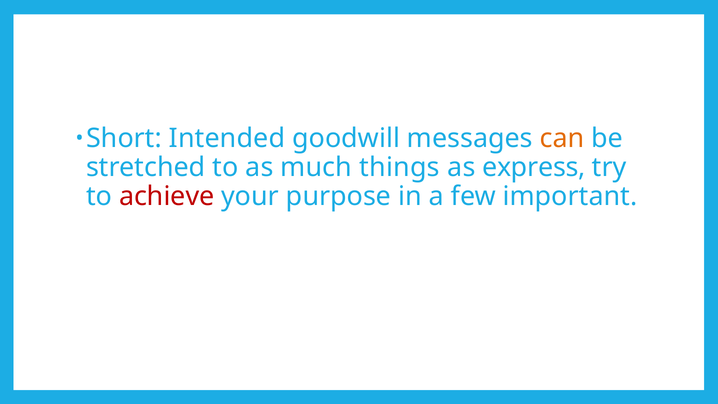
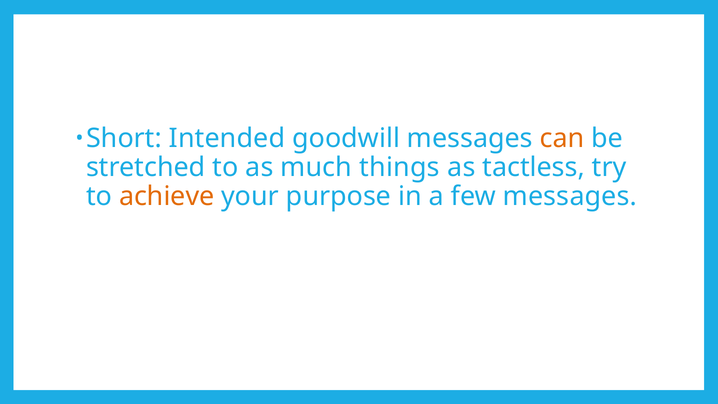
express: express -> tactless (534, 167)
achieve colour: red -> orange (167, 196)
few important: important -> messages (570, 196)
